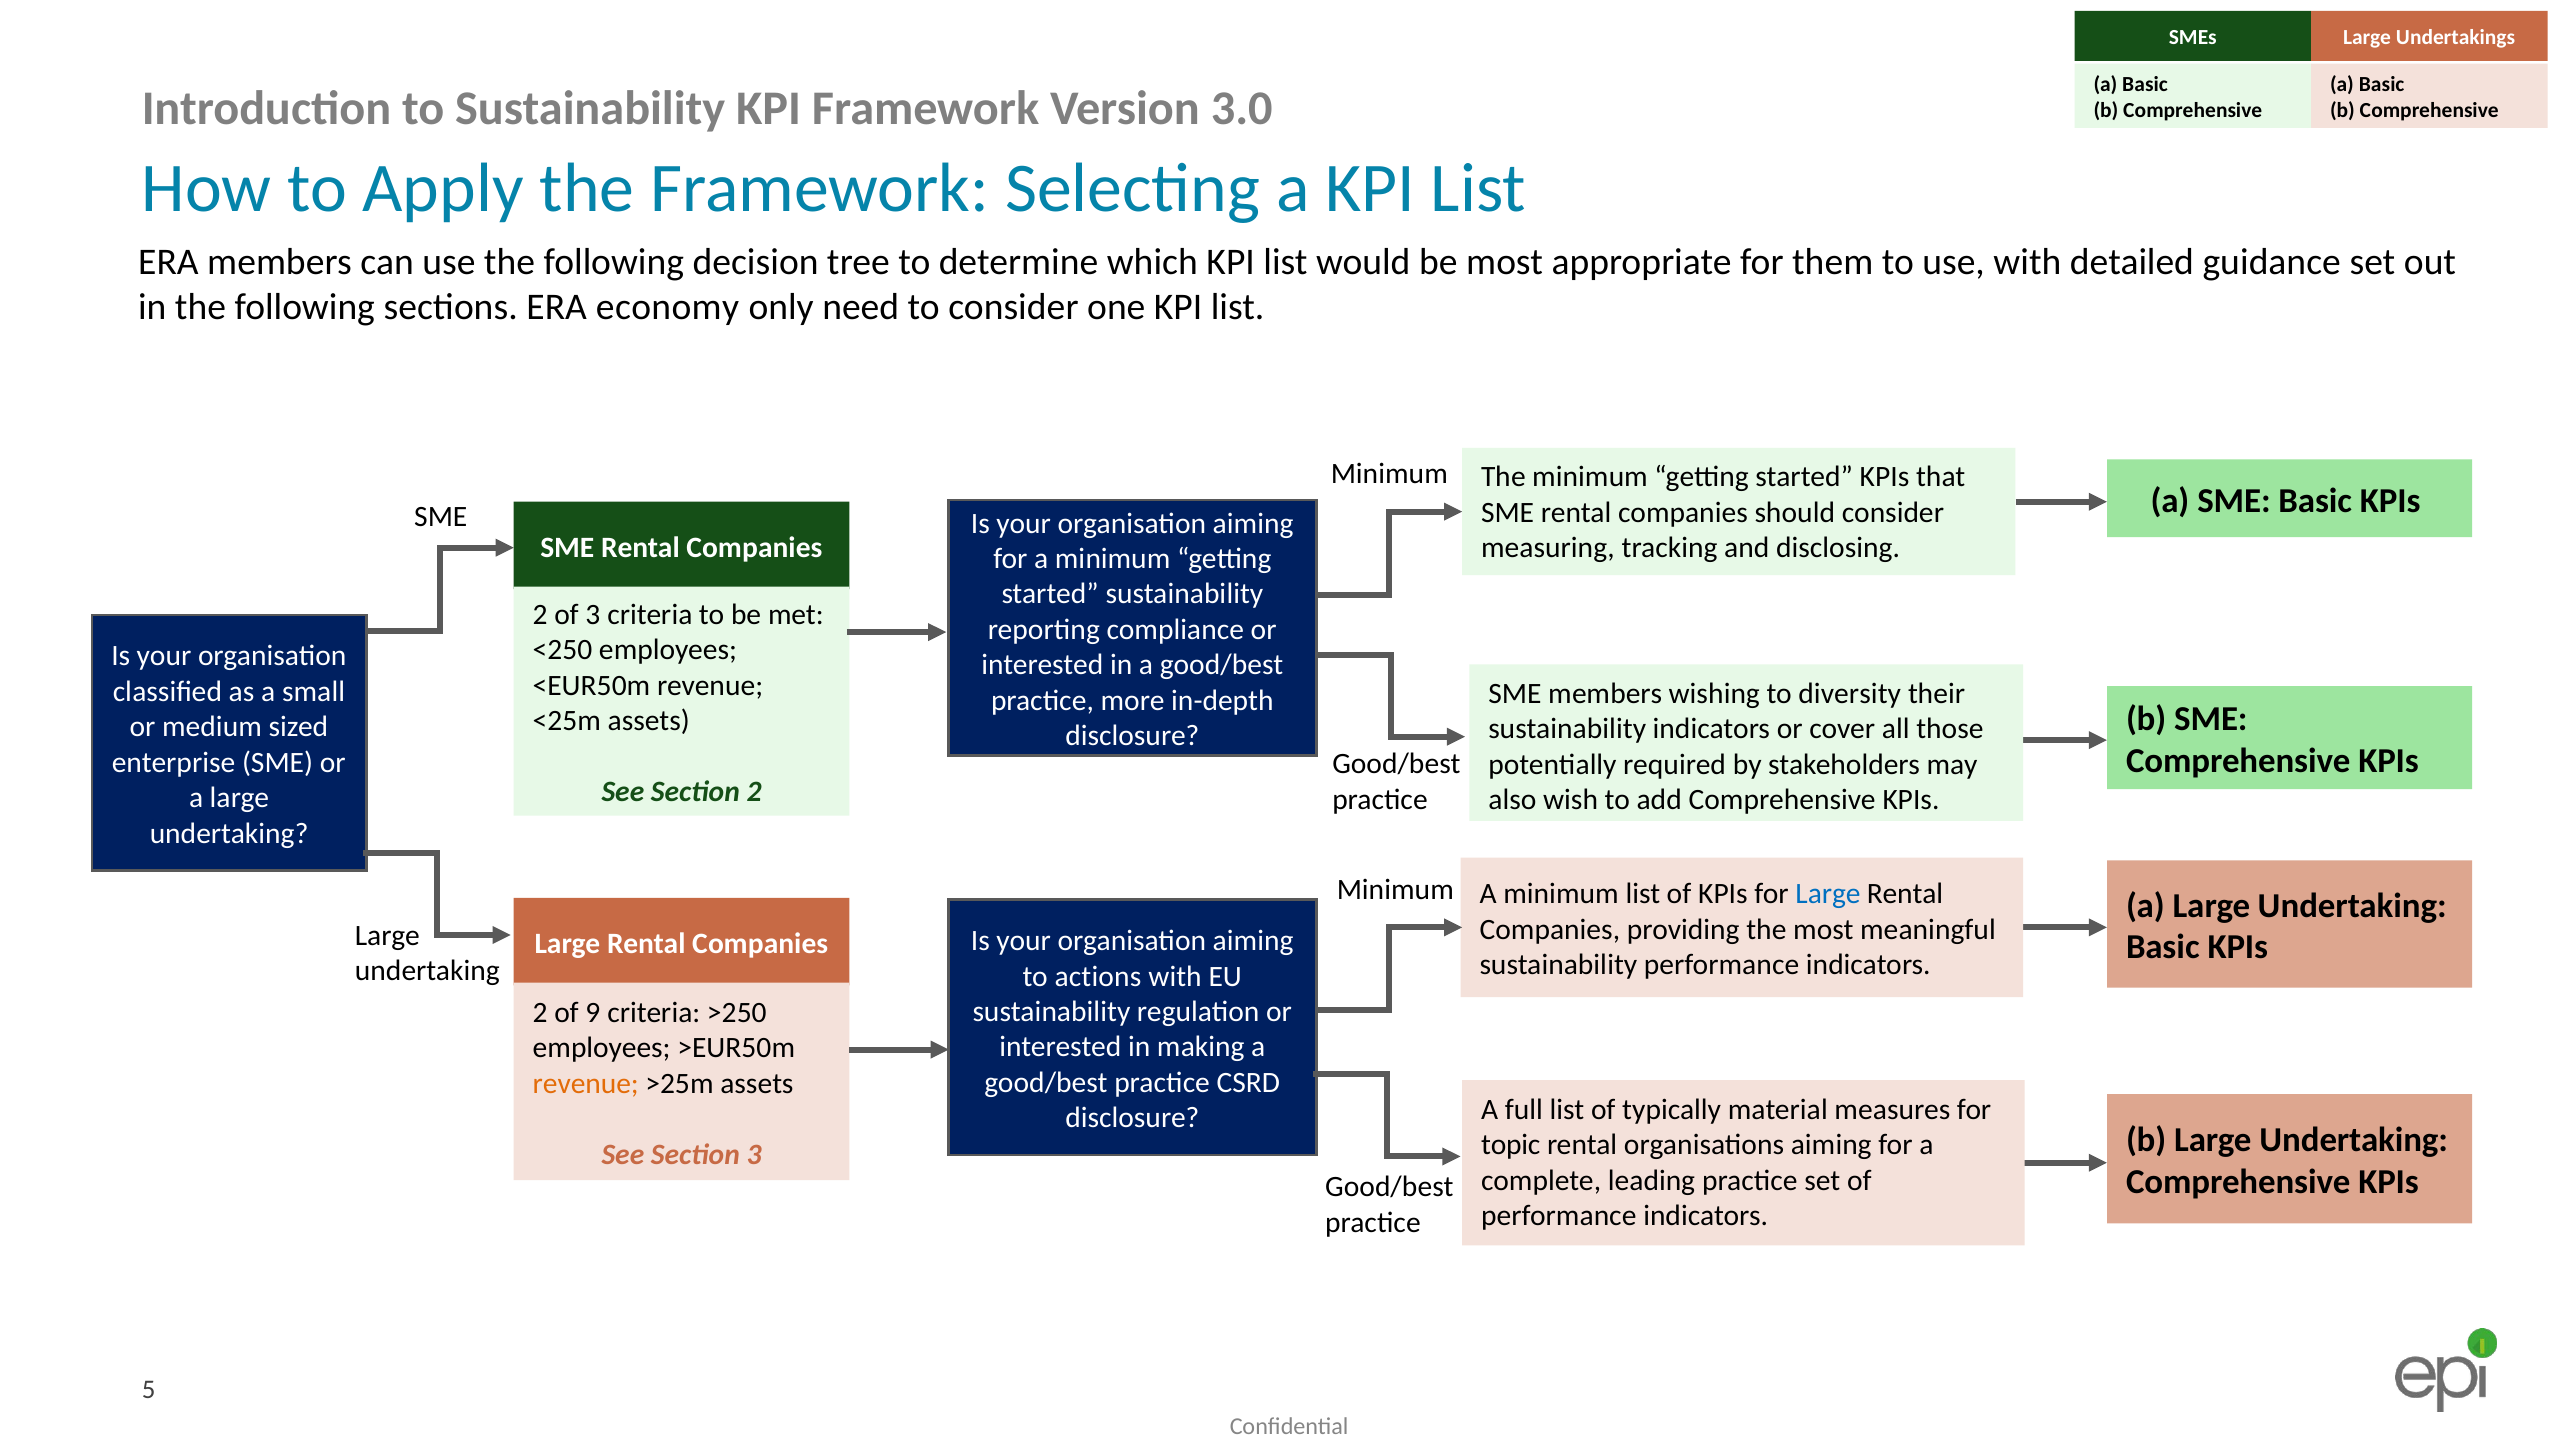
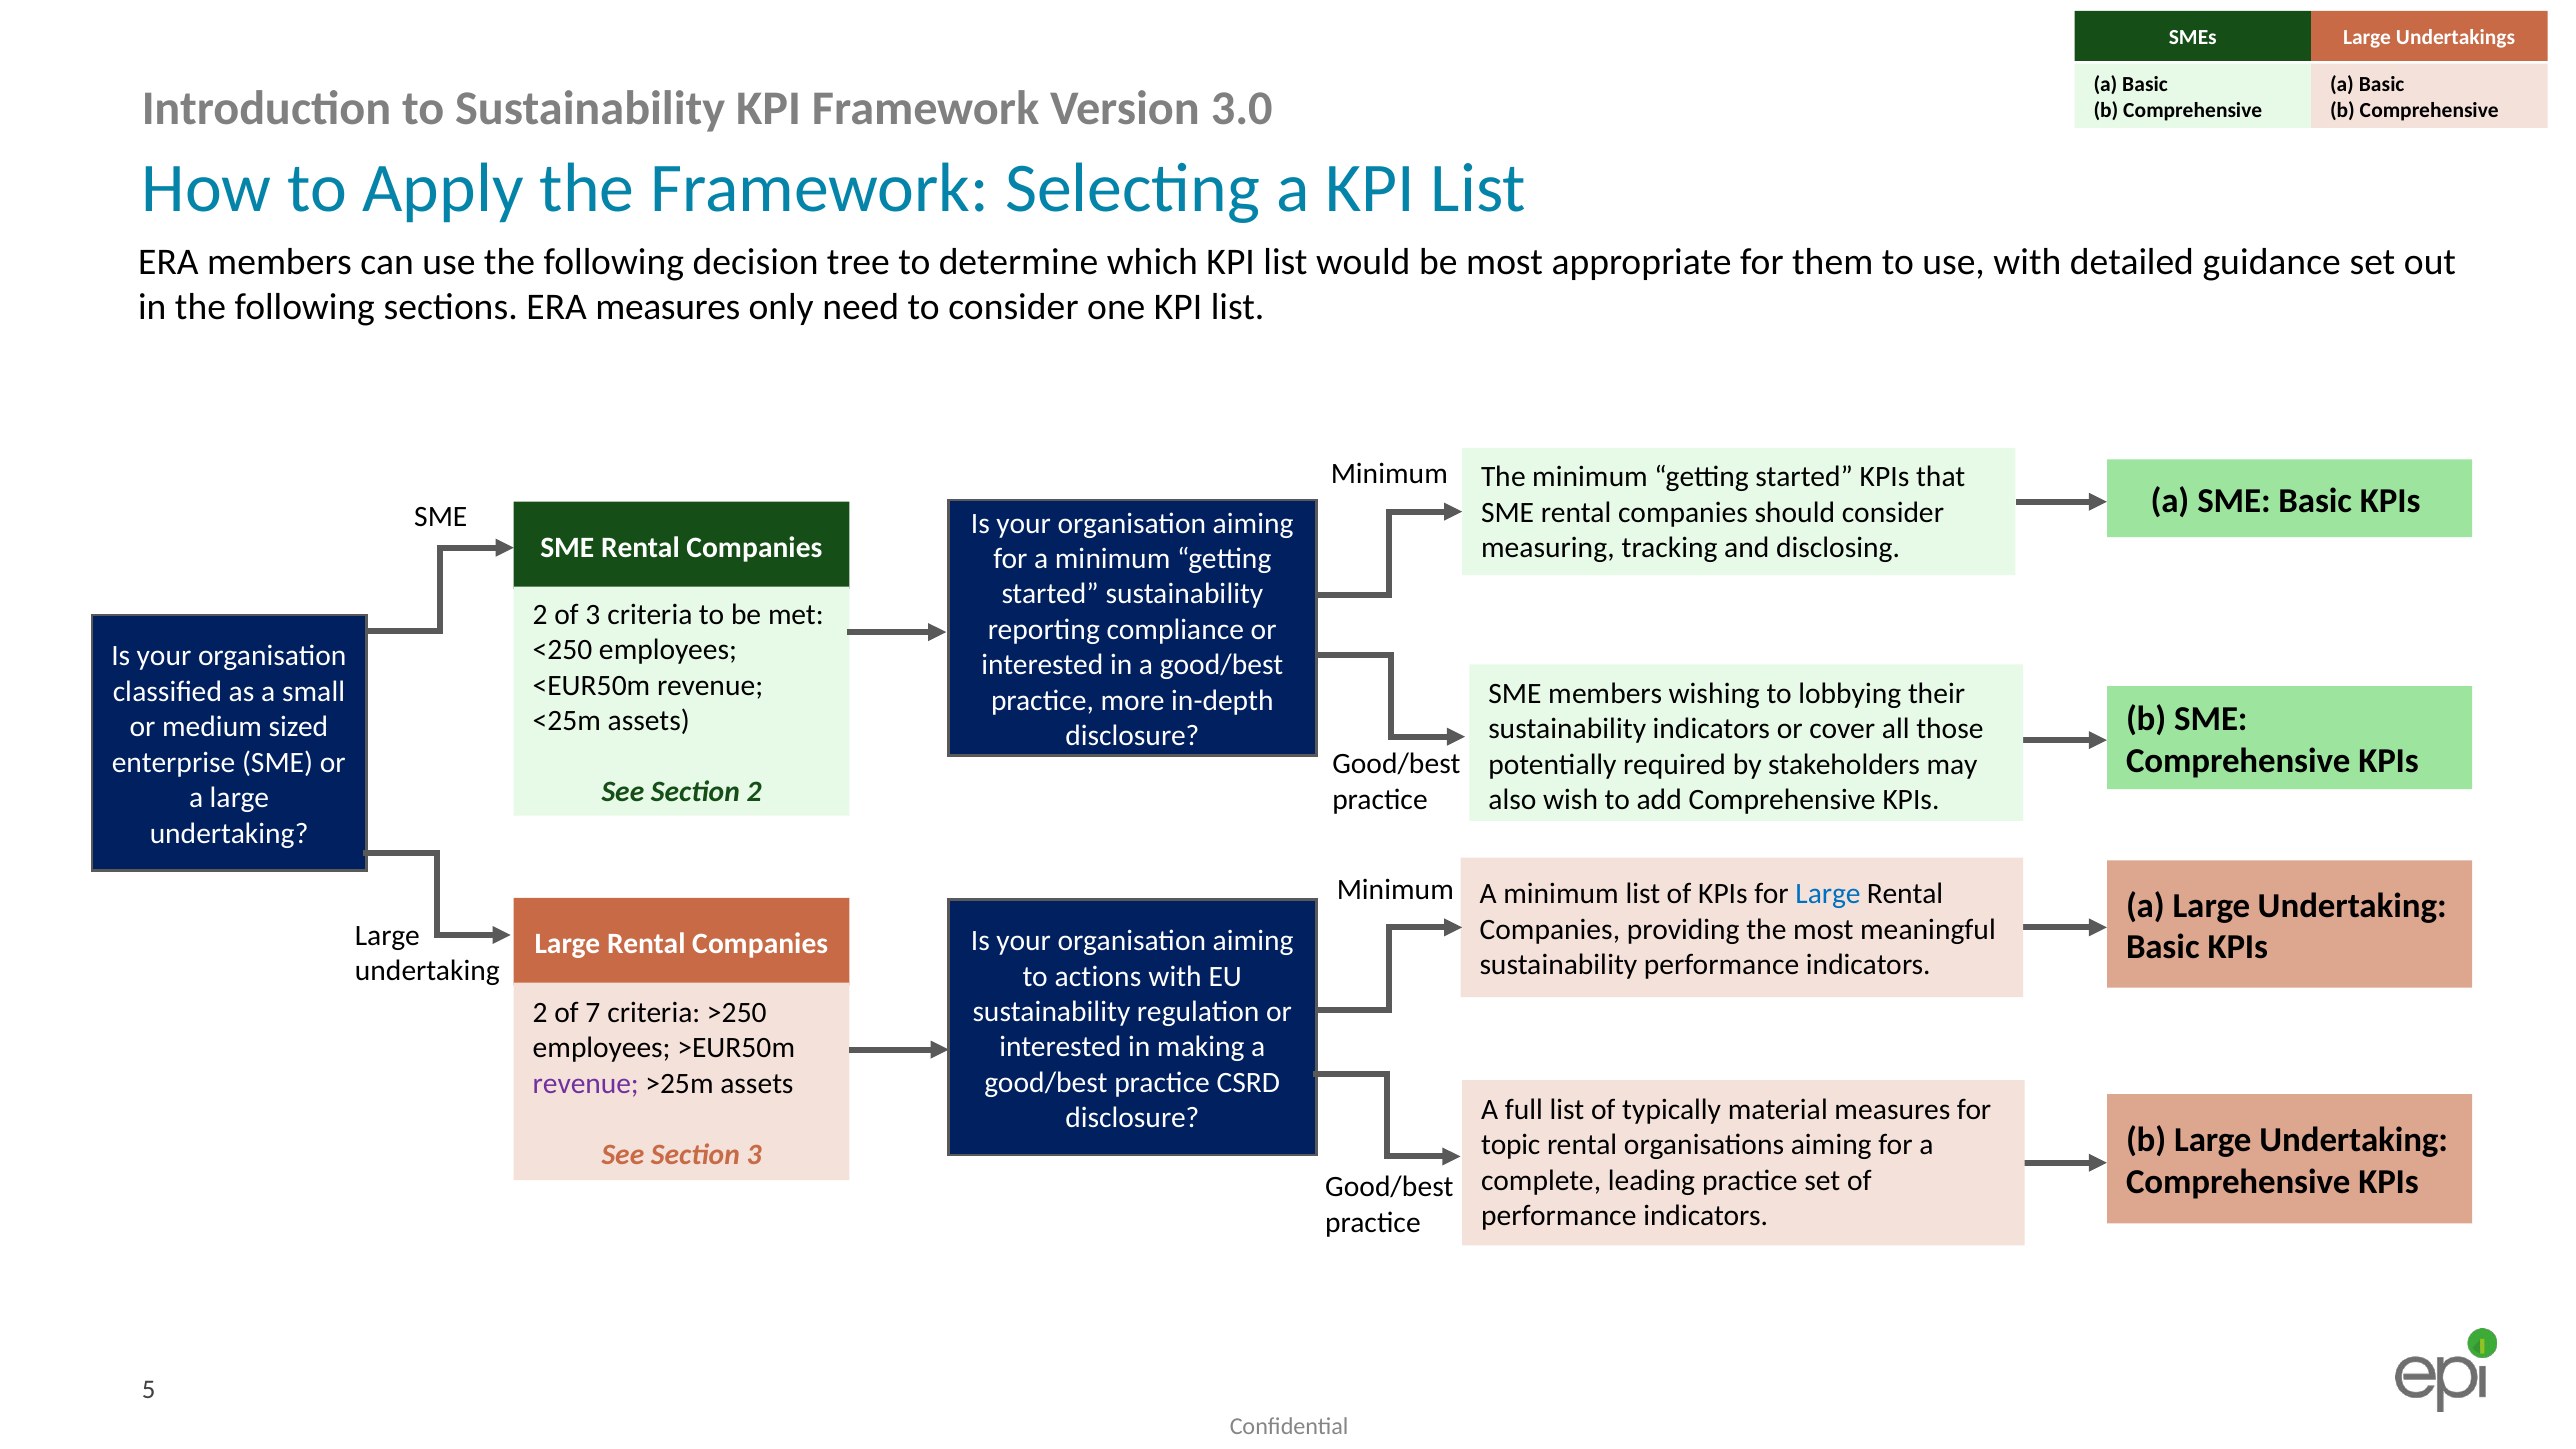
ERA economy: economy -> measures (668, 307)
diversity: diversity -> lobbying (1850, 694)
9: 9 -> 7 (593, 1013)
revenue colour: orange -> purple (586, 1084)
